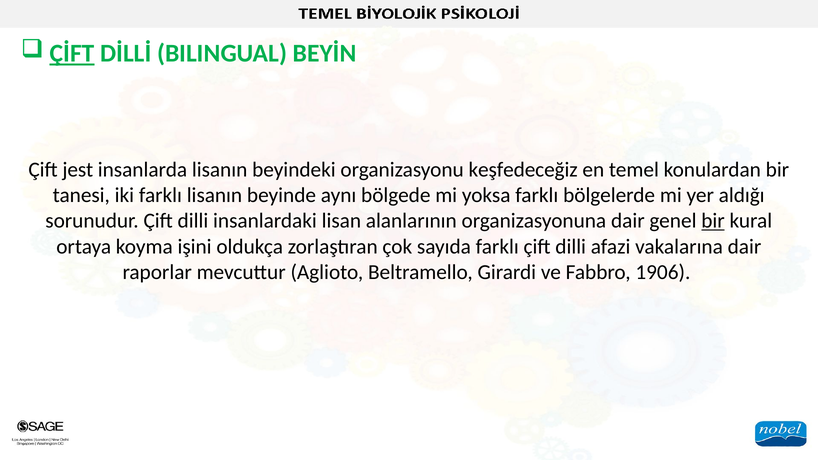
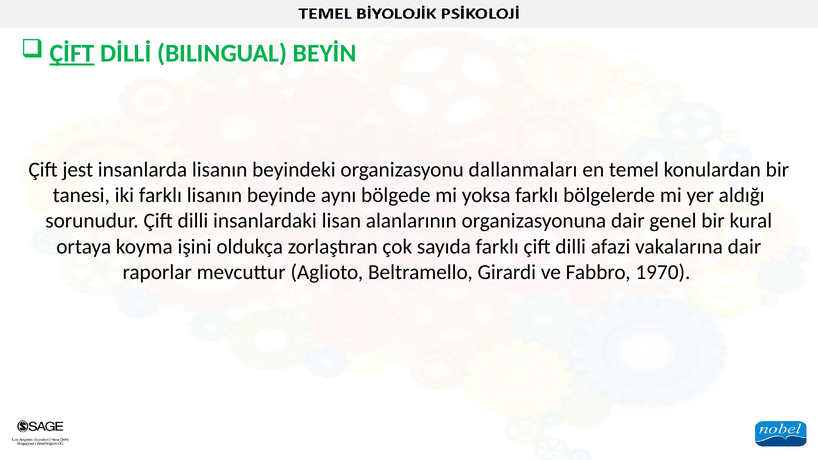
keşfedeceğiz: keşfedeceğiz -> dallanmaları (523, 170)
bir underline: present -> none (713, 221)
1906: 1906 -> 1970 (663, 272)
